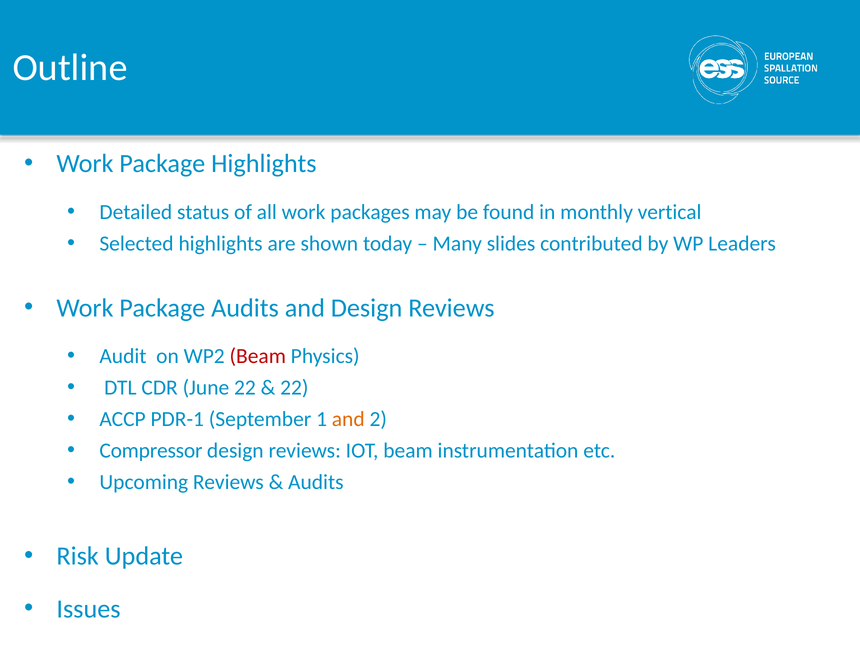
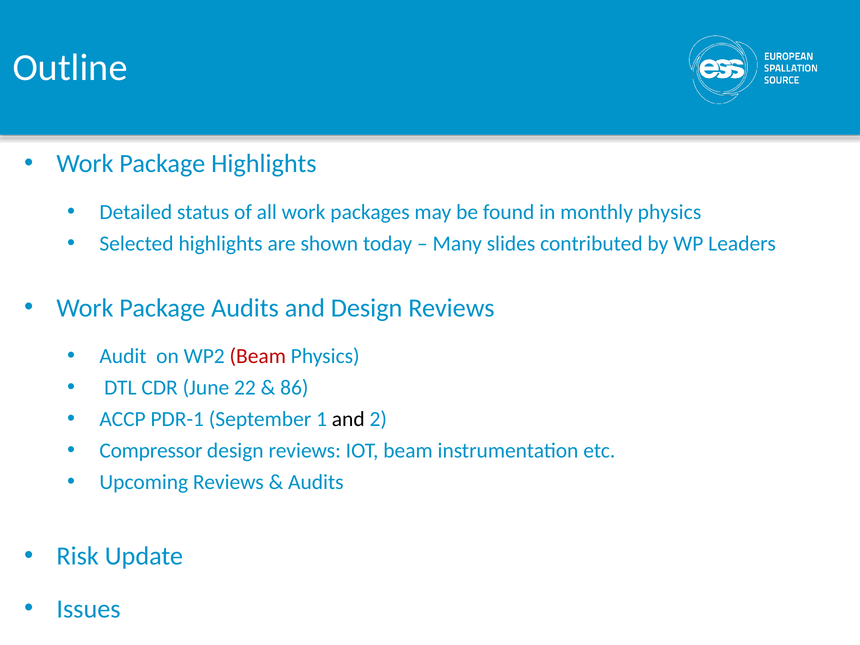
monthly vertical: vertical -> physics (670, 212)
22: 22 -> 86 (294, 388)
and colour: orange -> black (348, 419)
